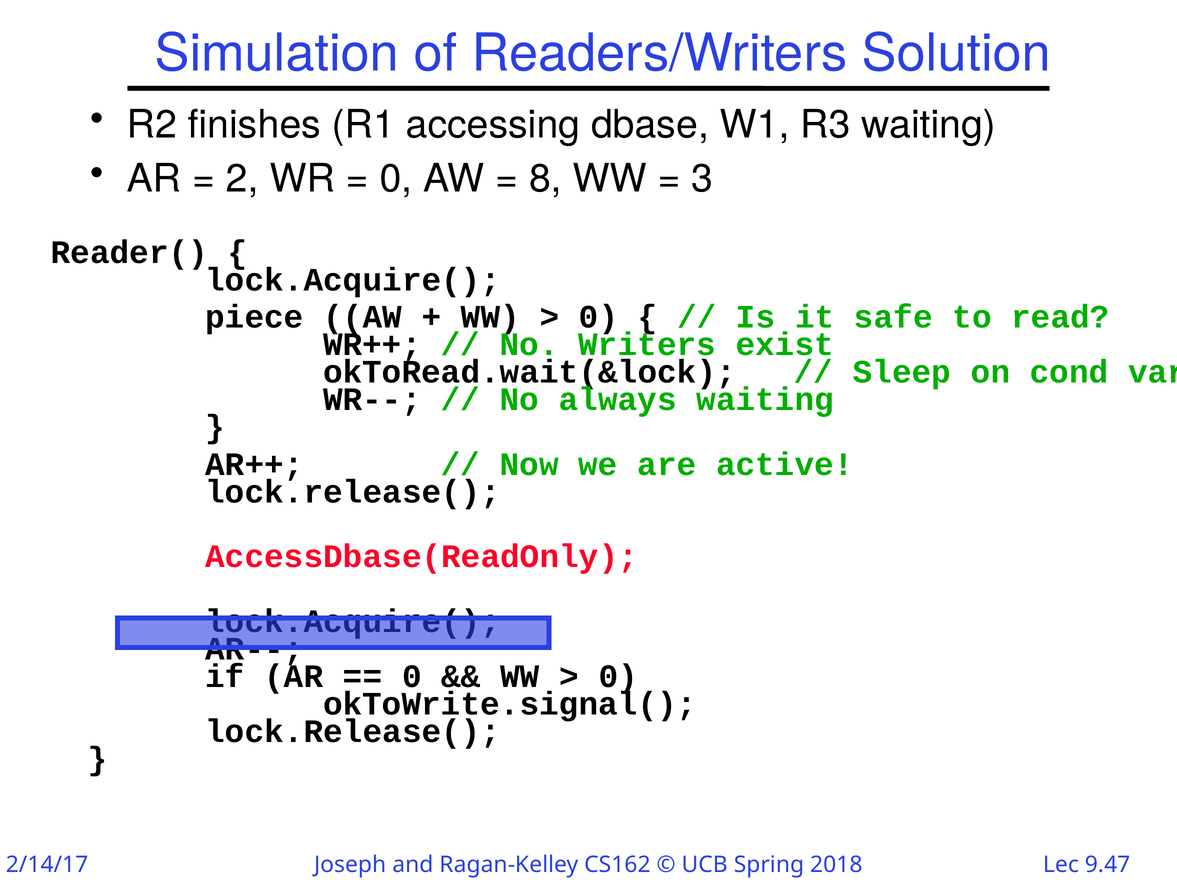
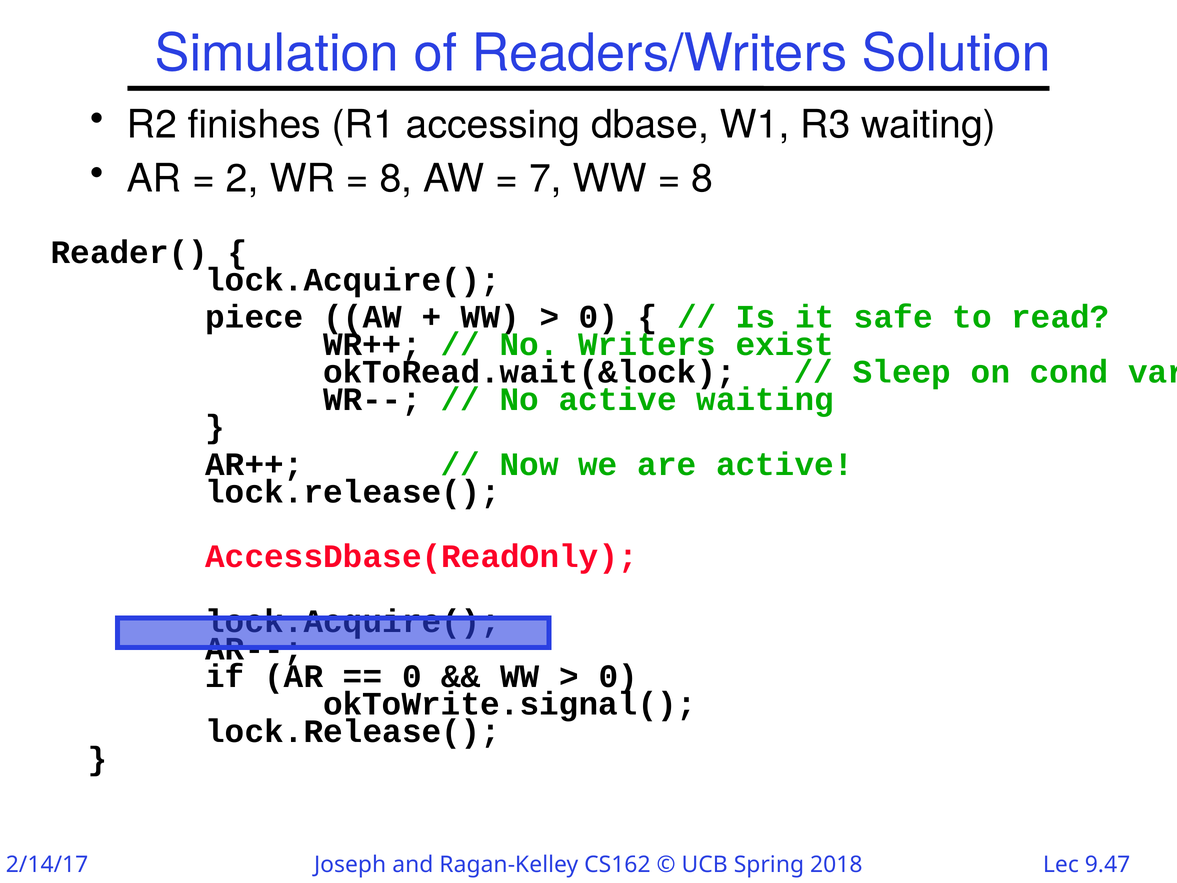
0: 0 -> 8 (396, 179)
8: 8 -> 7 (545, 179)
3: 3 -> 8 (702, 179)
No always: always -> active (618, 399)
